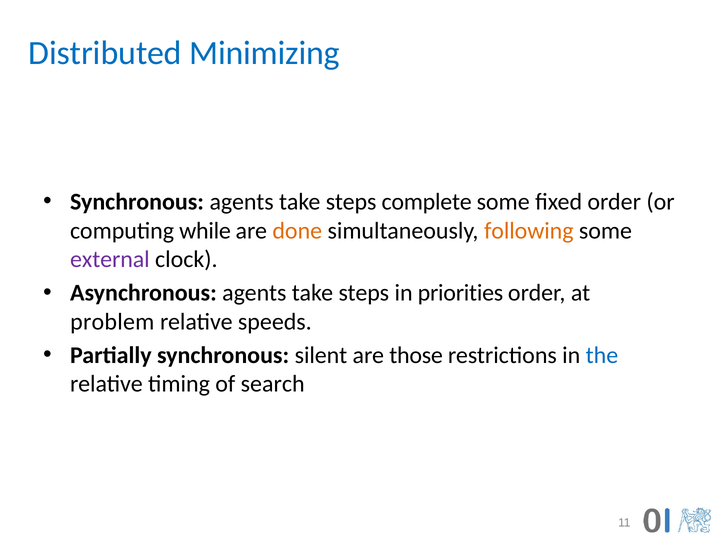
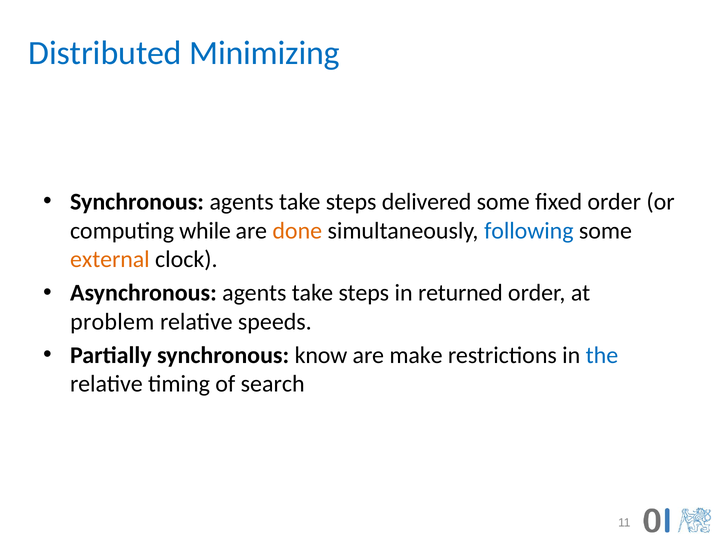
complete: complete -> delivered (427, 202)
following colour: orange -> blue (529, 231)
external colour: purple -> orange (110, 260)
priorities: priorities -> returned (460, 293)
silent: silent -> know (321, 355)
those: those -> make (416, 355)
